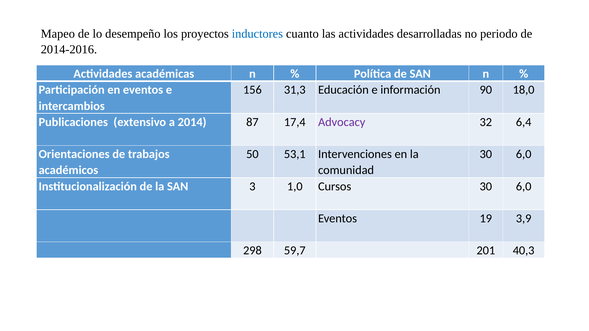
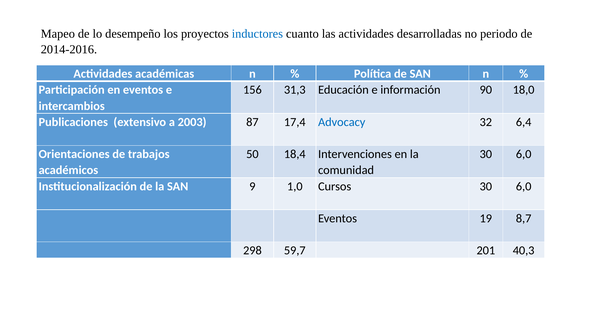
2014: 2014 -> 2003 (192, 122)
Advocacy colour: purple -> blue (342, 122)
53,1: 53,1 -> 18,4 (295, 154)
3: 3 -> 9 (252, 186)
3,9: 3,9 -> 8,7 (524, 219)
